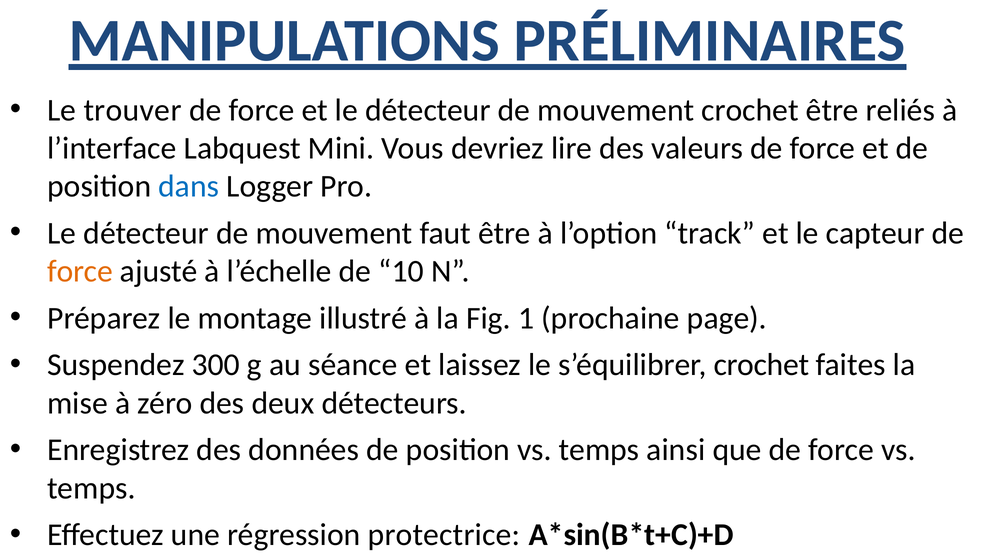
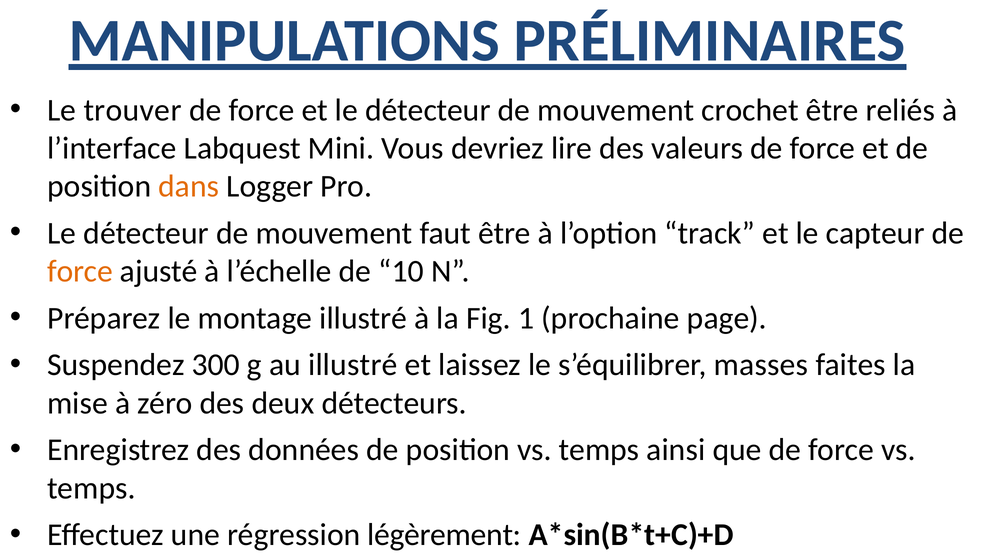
dans colour: blue -> orange (189, 186)
au séance: séance -> illustré (353, 365)
s’équilibrer crochet: crochet -> masses (761, 365)
protectrice: protectrice -> légèrement (444, 535)
